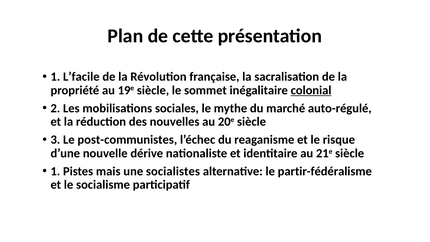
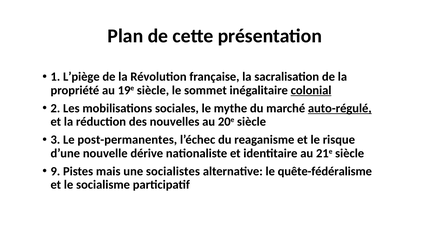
L’facile: L’facile -> L’piège (81, 77)
auto-régulé underline: none -> present (340, 108)
post-communistes: post-communistes -> post-permanentes (127, 140)
1: 1 -> 9 (55, 171)
partir-fédéralisme: partir-fédéralisme -> quête-fédéralisme (325, 171)
